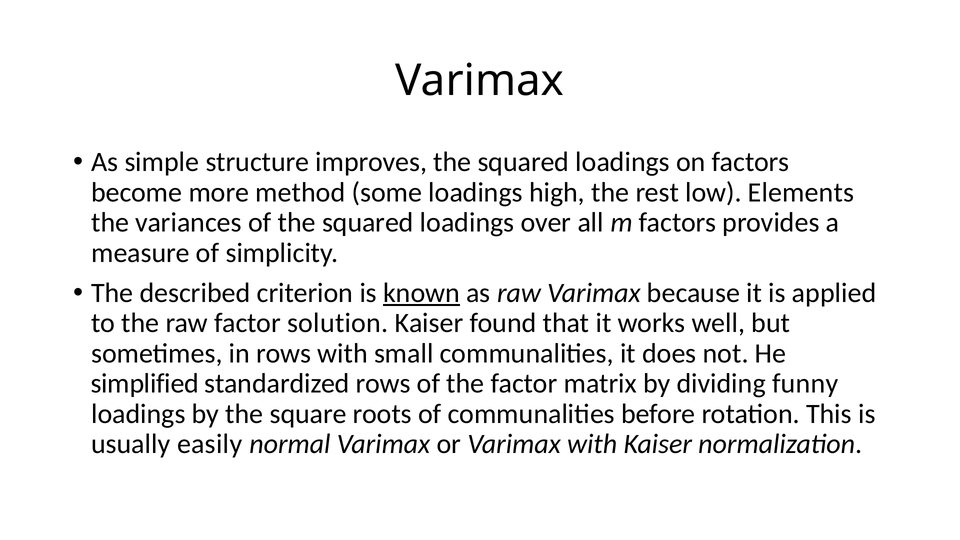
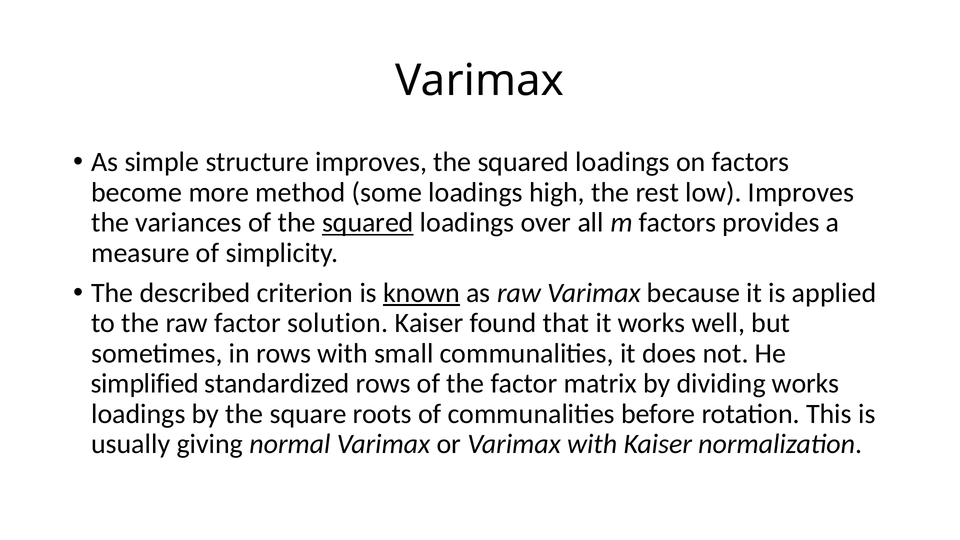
low Elements: Elements -> Improves (801, 192)
squared underline: none -> present (368, 223)
dividing funny: funny -> works (806, 384)
easily: easily -> giving (210, 444)
